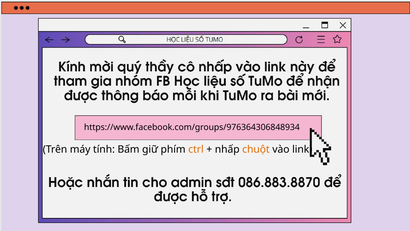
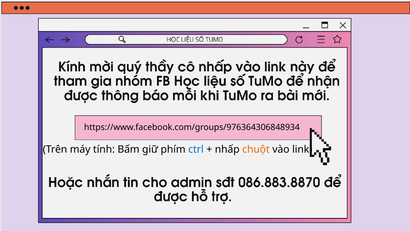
ctrl colour: orange -> blue (196, 149)
